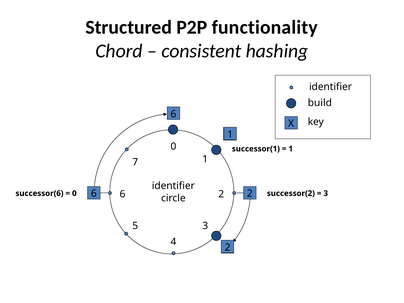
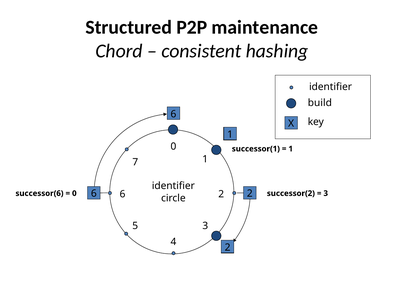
functionality: functionality -> maintenance (265, 27)
